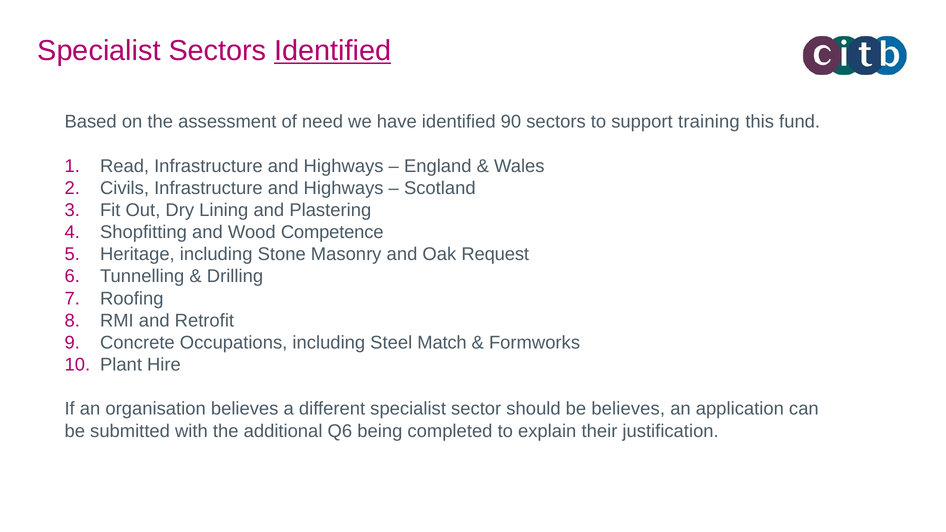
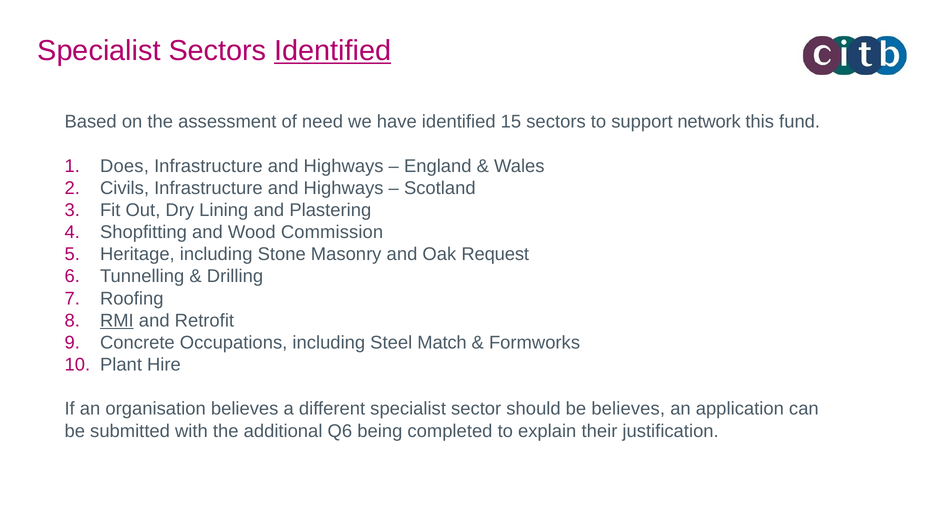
90: 90 -> 15 (511, 122)
training: training -> network (709, 122)
Read: Read -> Does (124, 166)
Competence: Competence -> Commission (332, 232)
RMI underline: none -> present (117, 321)
